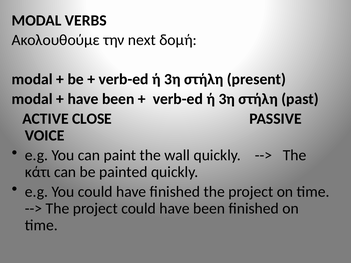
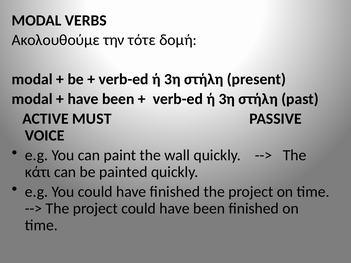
next: next -> τότε (142, 40)
CLOSE: CLOSE -> MUST (92, 119)
